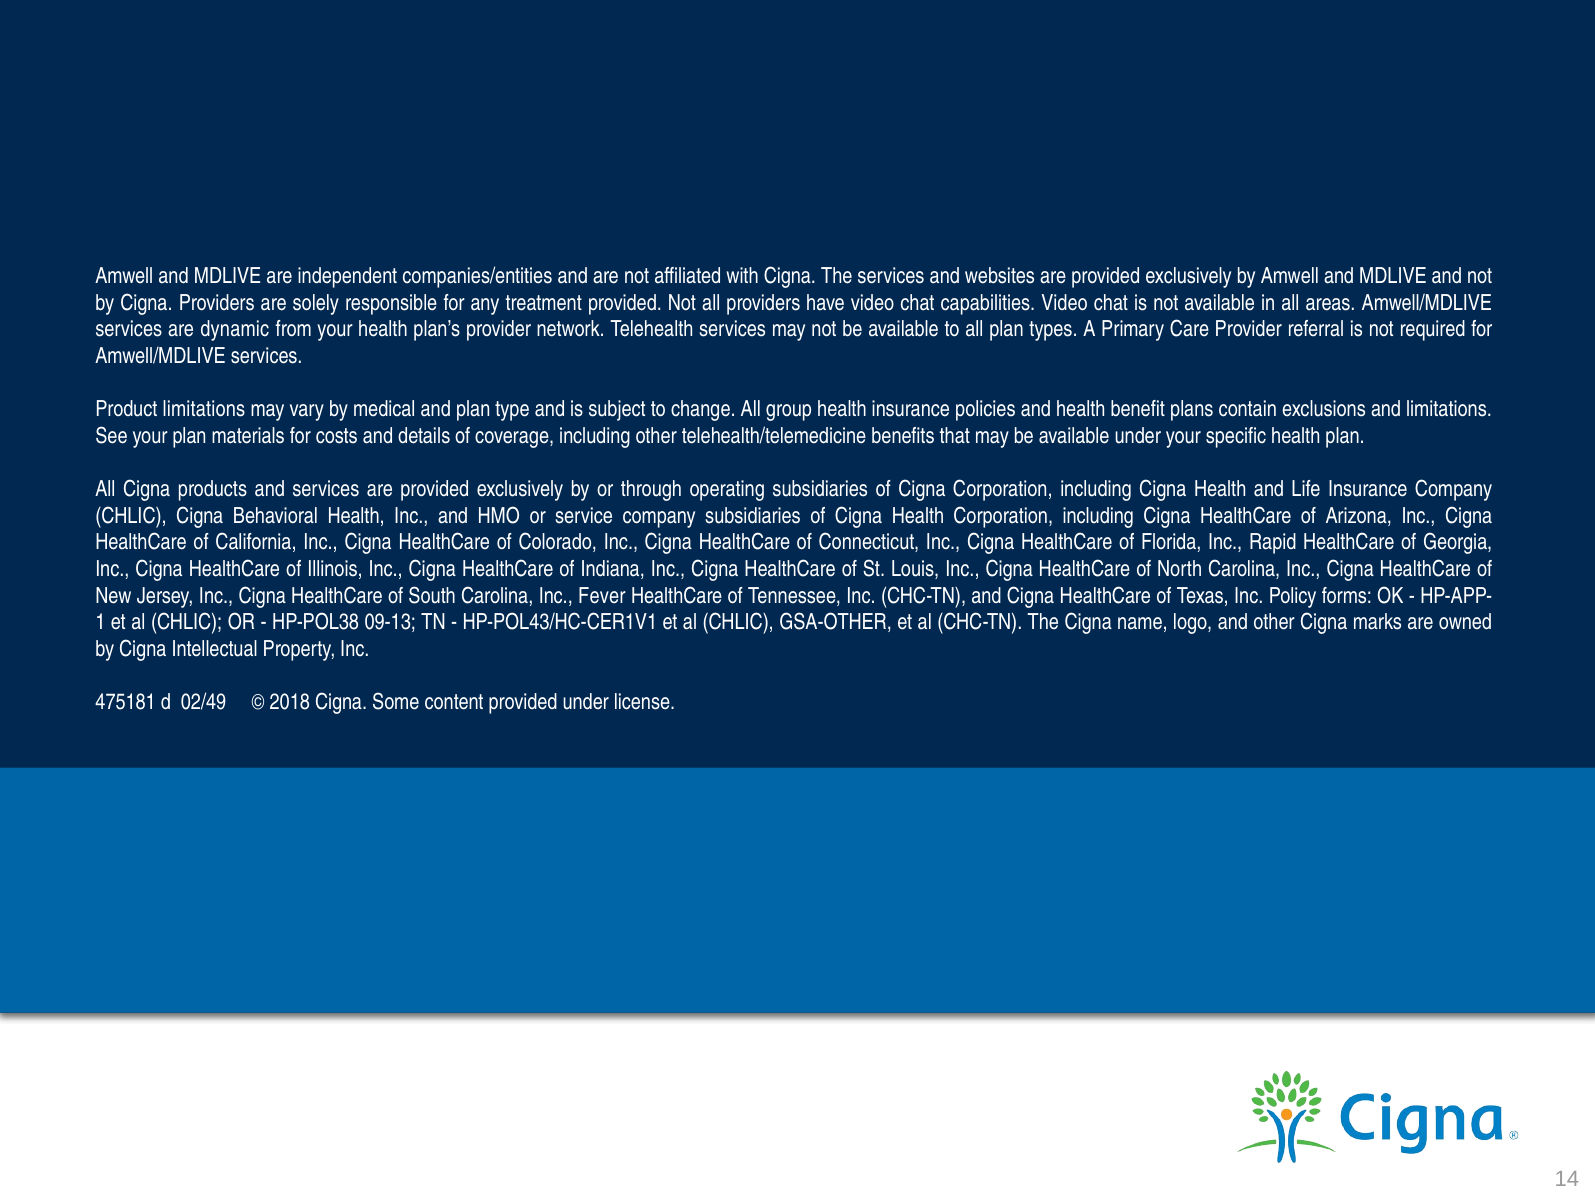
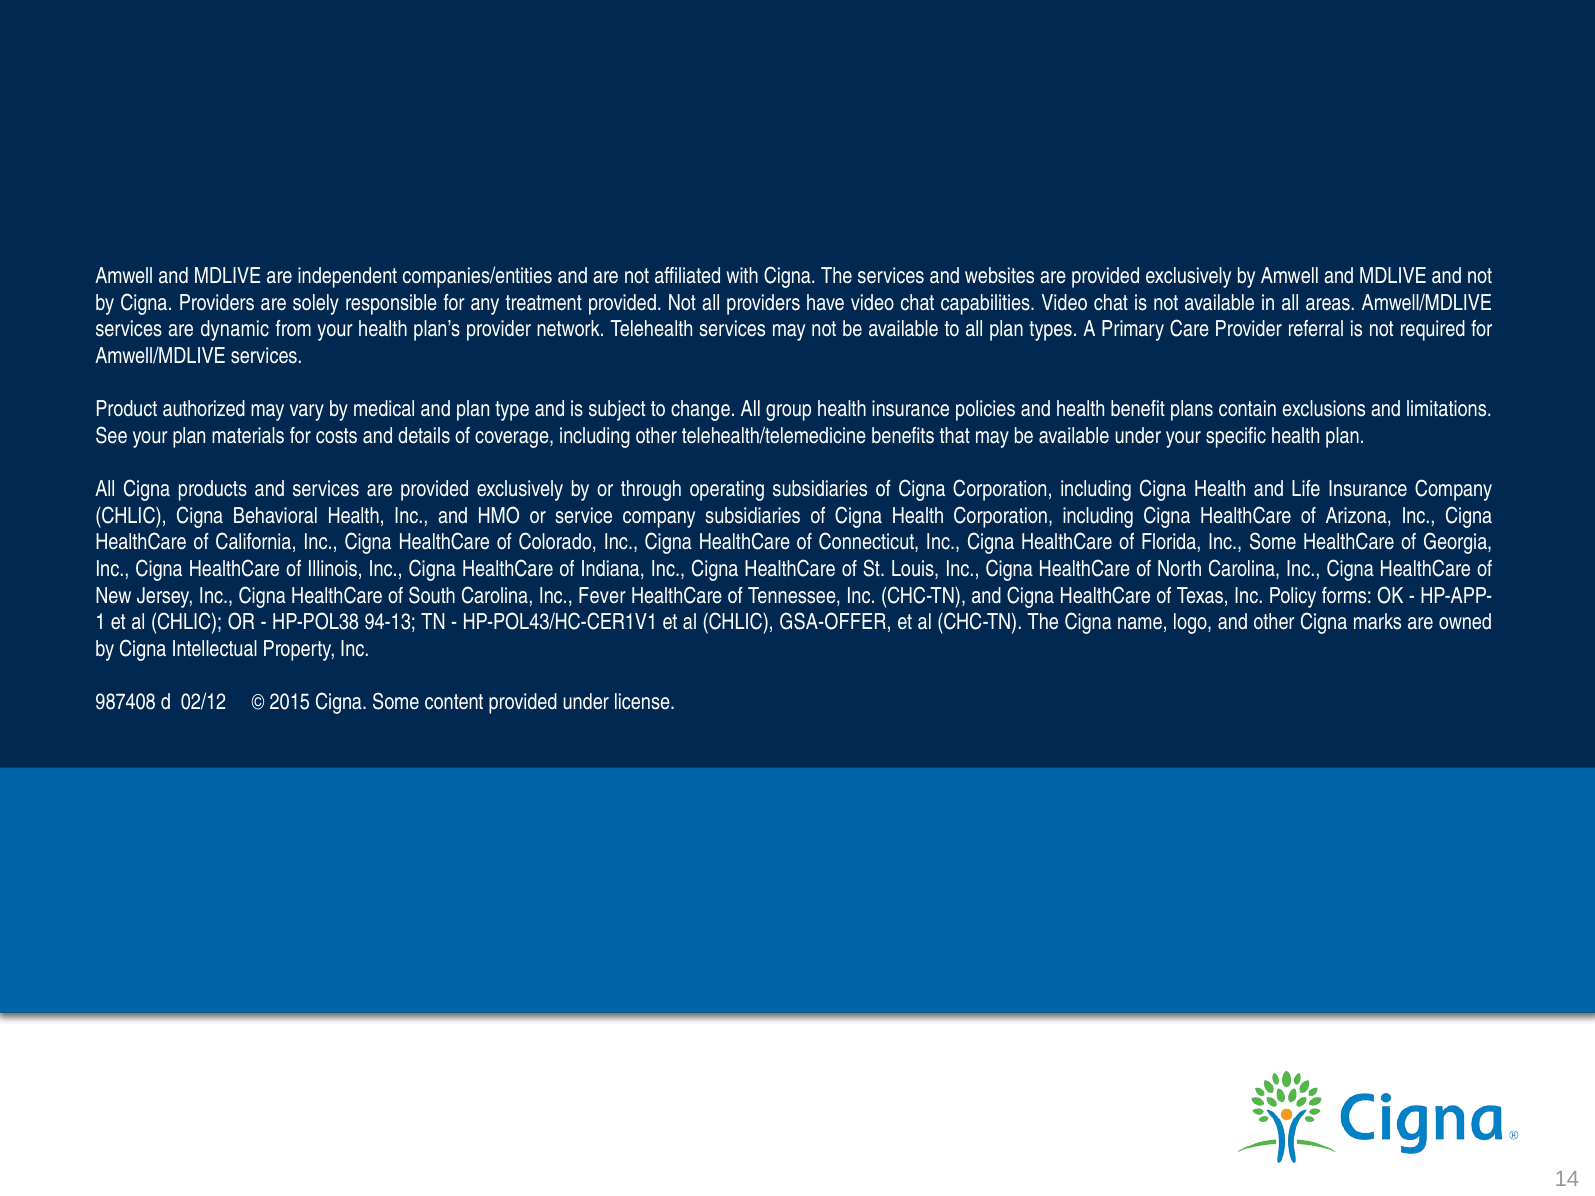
Product limitations: limitations -> authorized (204, 410)
Inc Rapid: Rapid -> Some (1273, 543)
09-13: 09-13 -> 94-13 (390, 623)
GSA-OTHER: GSA-OTHER -> GSA-OFFER (835, 623)
475181: 475181 -> 987408 (126, 702)
02/49: 02/49 -> 02/12 (204, 702)
2018: 2018 -> 2015 (290, 702)
